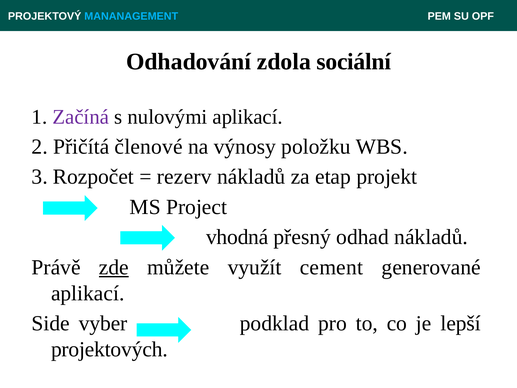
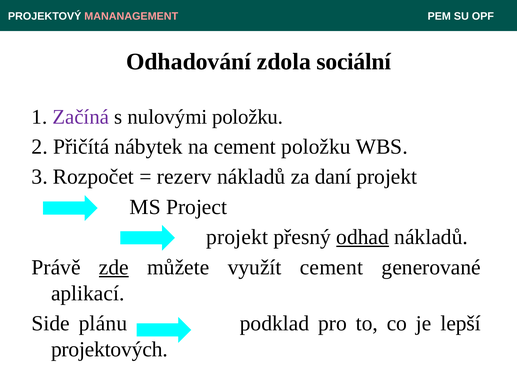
MANANAGEMENT colour: light blue -> pink (131, 16)
nulovými aplikací: aplikací -> položku (248, 117)
členové: členové -> nábytek (149, 147)
na výnosy: výnosy -> cement (245, 147)
etap: etap -> daní (333, 177)
vhodná: vhodná -> projekt (237, 237)
odhad underline: none -> present (363, 237)
vyber: vyber -> plánu (103, 323)
